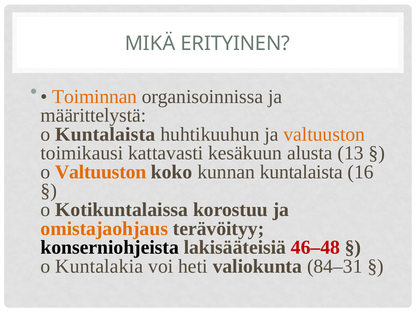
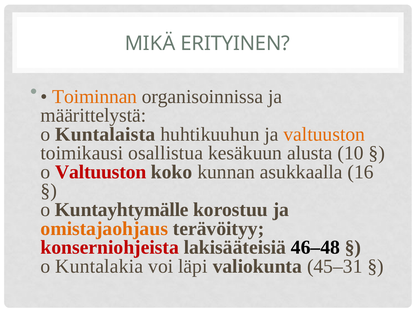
kattavasti: kattavasti -> osallistua (166, 153)
13: 13 -> 10 (351, 153)
Valtuuston colour: orange -> red (101, 172)
kunnan kuntalaista: kuntalaista -> asukkaalla (301, 172)
Kotikuntalaissa: Kotikuntalaissa -> Kuntayhtymälle (122, 210)
konserniohjeista colour: black -> red (110, 247)
46–48 colour: red -> black (315, 247)
heti: heti -> läpi (193, 266)
84–31: 84–31 -> 45–31 (335, 266)
